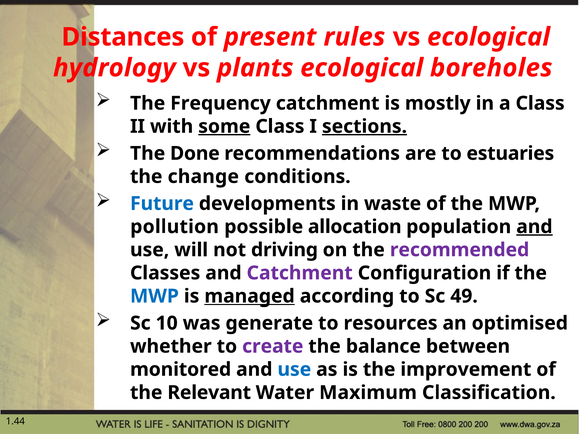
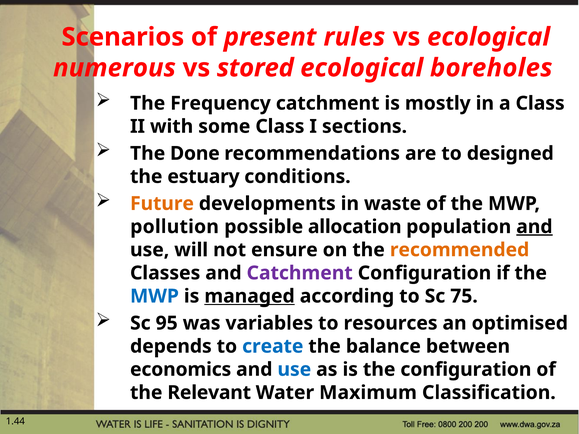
Distances: Distances -> Scenarios (123, 37)
hydrology: hydrology -> numerous (114, 68)
plants: plants -> stored (255, 68)
some underline: present -> none (224, 127)
sections underline: present -> none (364, 127)
estuaries: estuaries -> designed (510, 154)
change: change -> estuary (203, 177)
Future colour: blue -> orange (162, 204)
driving: driving -> ensure (284, 250)
recommended colour: purple -> orange (460, 250)
49: 49 -> 75 (464, 296)
10: 10 -> 95 (167, 323)
generate: generate -> variables (269, 323)
whether: whether -> depends (171, 346)
create colour: purple -> blue (273, 346)
monitored: monitored -> economics (181, 370)
the improvement: improvement -> configuration (466, 370)
